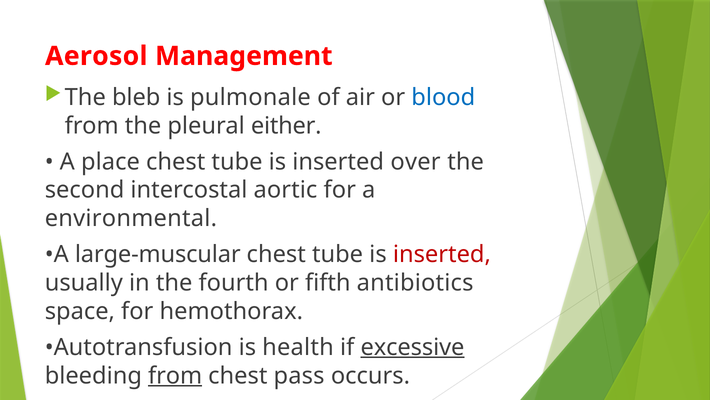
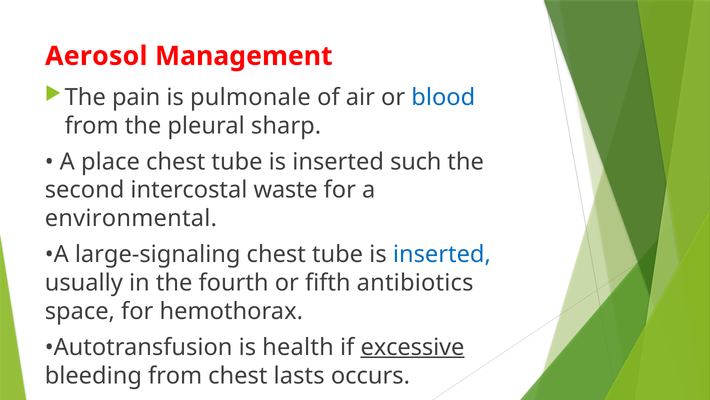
bleb: bleb -> pain (136, 97)
either: either -> sharp (286, 126)
over: over -> such (416, 161)
aortic: aortic -> waste (286, 190)
large-muscular: large-muscular -> large-signaling (158, 254)
inserted colour: red -> blue (442, 254)
from underline: present -> none (175, 375)
pass: pass -> lasts (299, 375)
